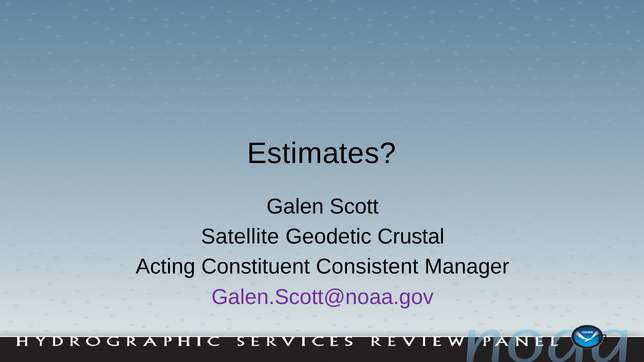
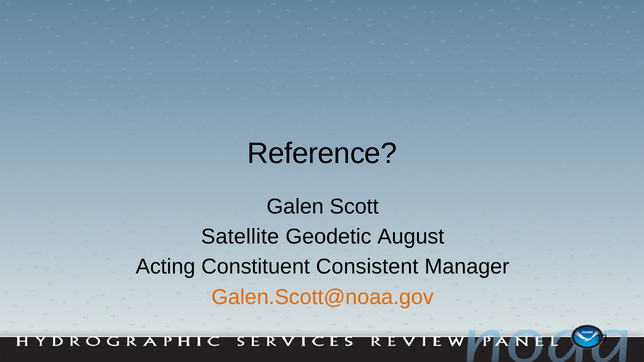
Estimates: Estimates -> Reference (322, 153)
Crustal: Crustal -> August (411, 237)
Galen.Scott@noaa.gov colour: purple -> orange (323, 297)
